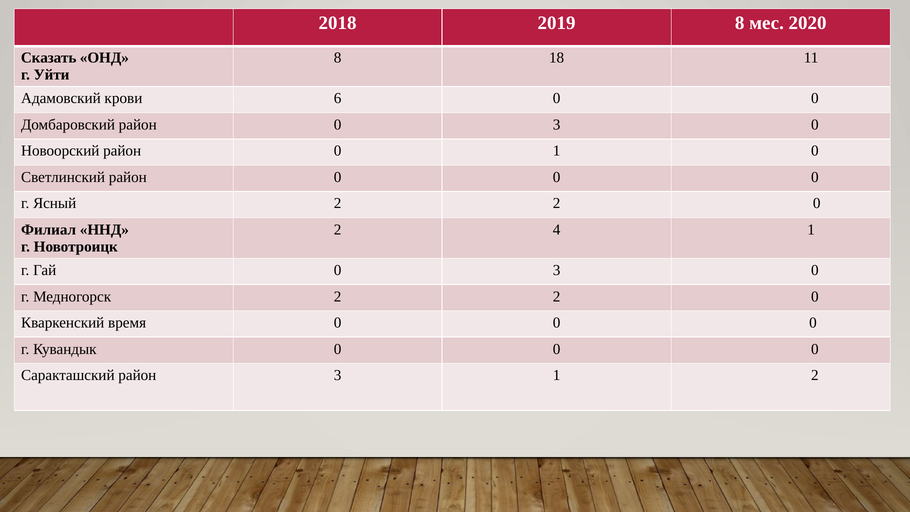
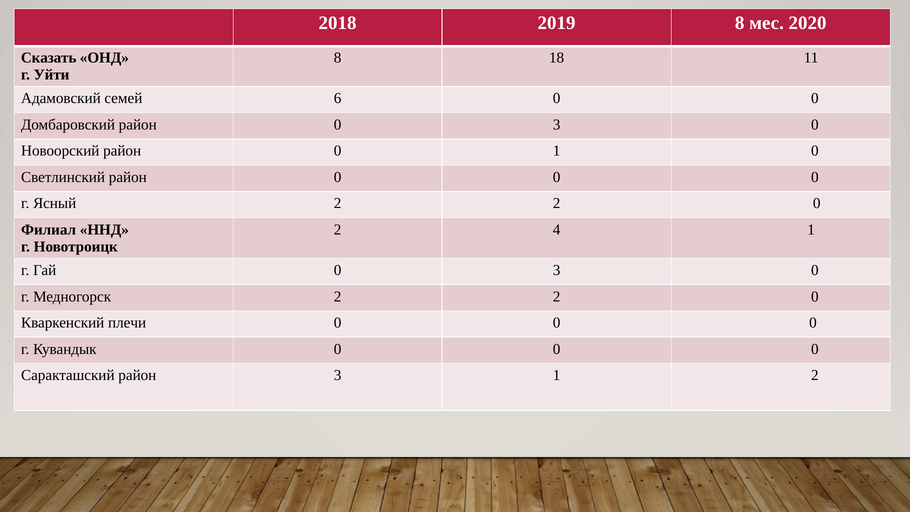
крови: крови -> семей (123, 98)
время: время -> плечи (127, 323)
